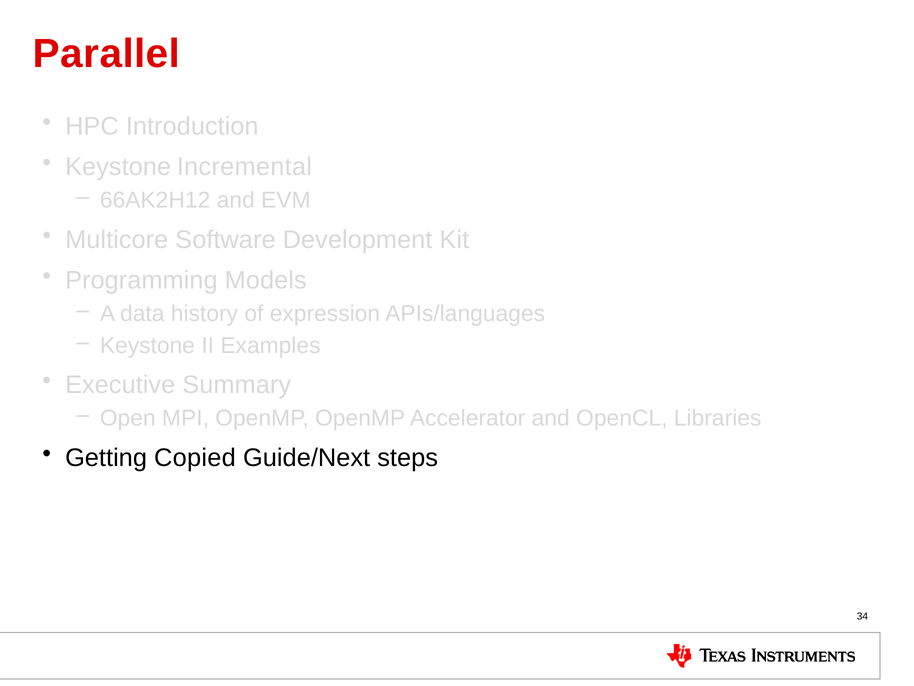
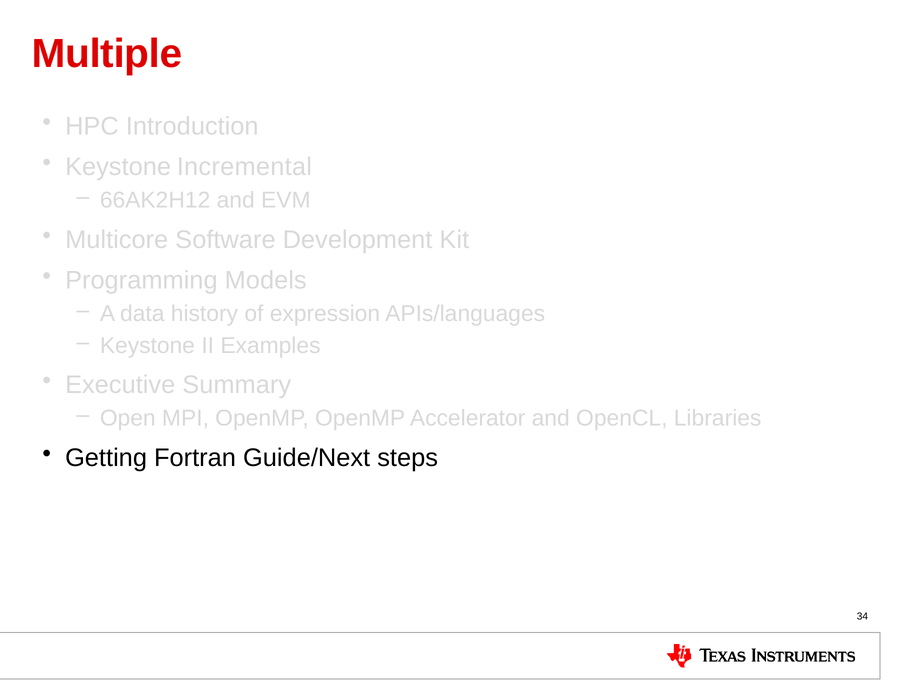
Parallel: Parallel -> Multiple (107, 54)
Copied: Copied -> Fortran (195, 457)
